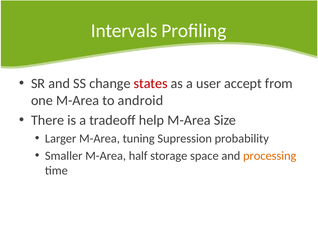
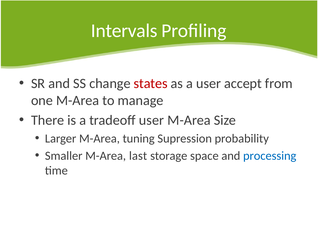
android: android -> manage (141, 101)
tradeoff help: help -> user (151, 121)
half: half -> last (138, 156)
processing colour: orange -> blue (270, 156)
